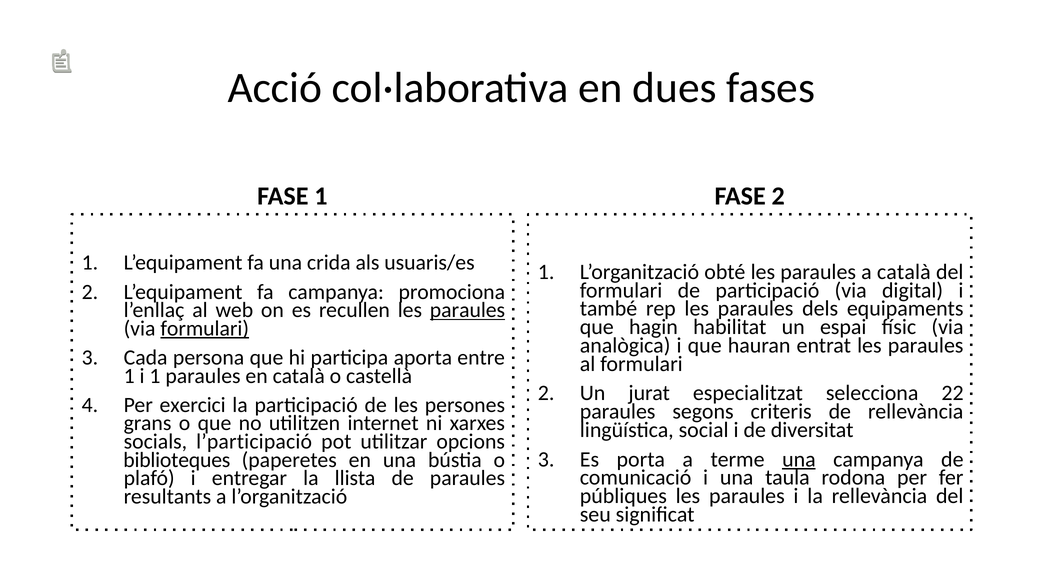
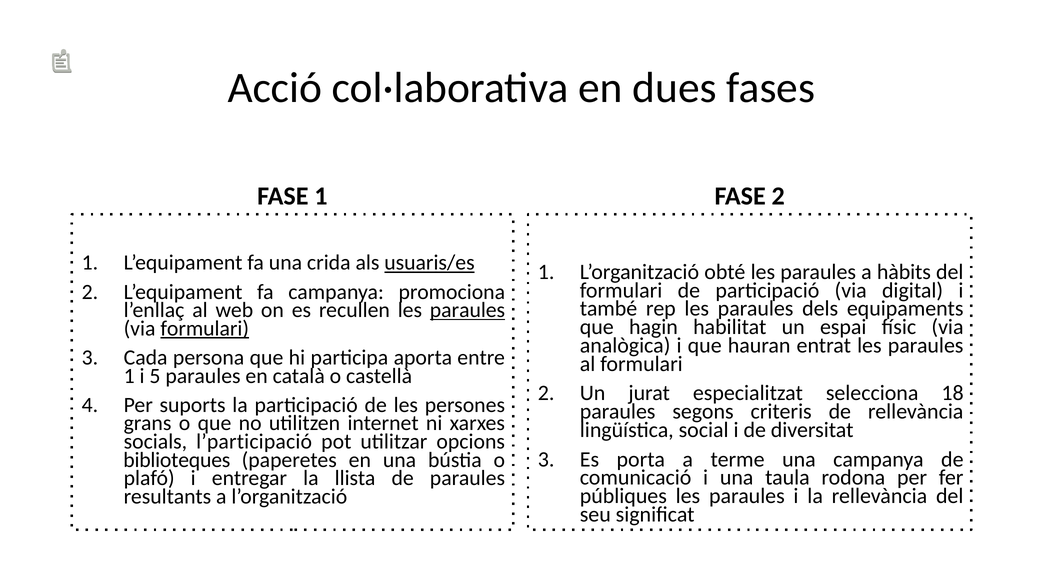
usuaris/es underline: none -> present (429, 263)
a català: català -> hàbits (904, 272)
i 1: 1 -> 5 (155, 376)
22: 22 -> 18 (953, 393)
exercici: exercici -> suports (193, 405)
una underline: present -> none (799, 459)
